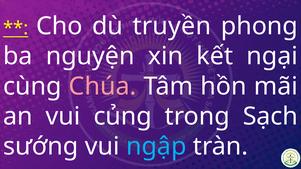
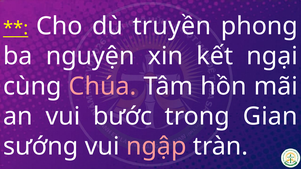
củng: củng -> bước (123, 117)
Sạch: Sạch -> Gian (270, 117)
ngập colour: light blue -> pink (156, 147)
